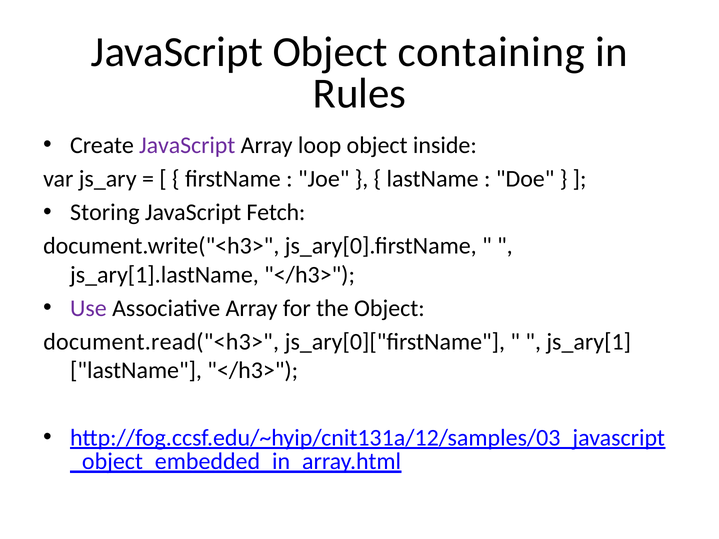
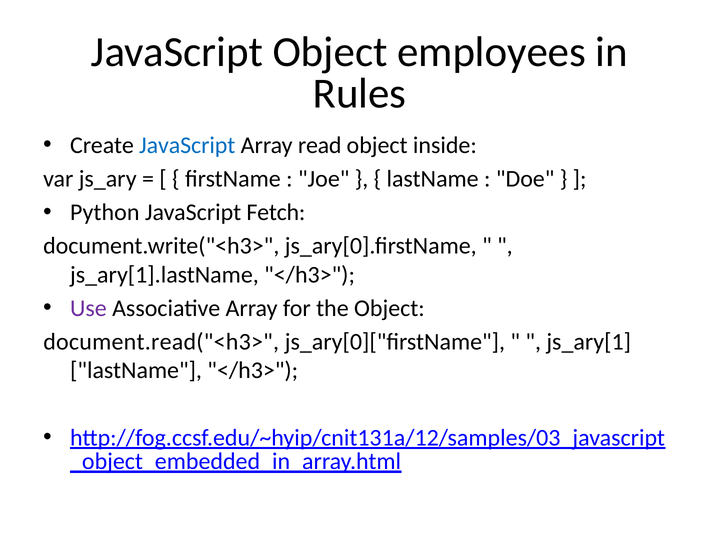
containing: containing -> employees (491, 52)
JavaScript colour: purple -> blue (187, 145)
loop: loop -> read (320, 145)
Storing: Storing -> Python (105, 213)
